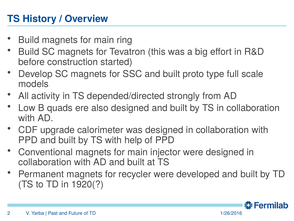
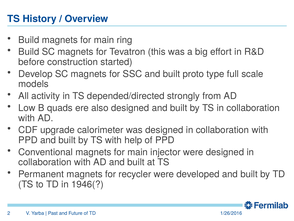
1920(: 1920( -> 1946( (87, 184)
